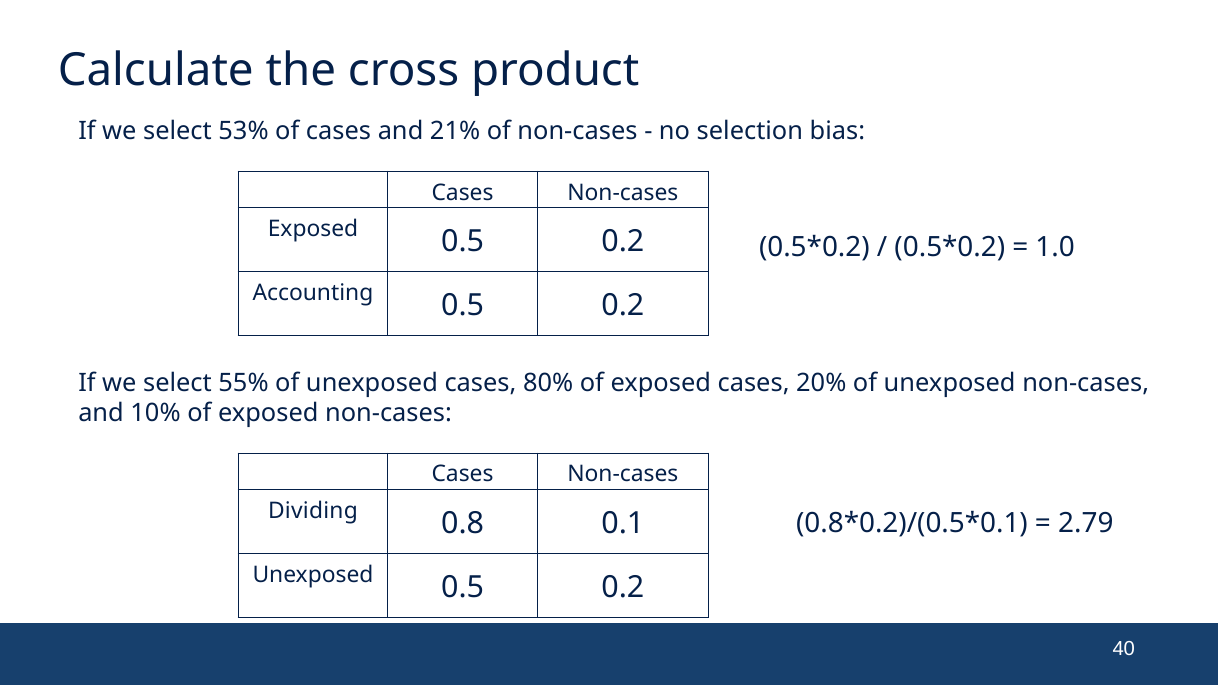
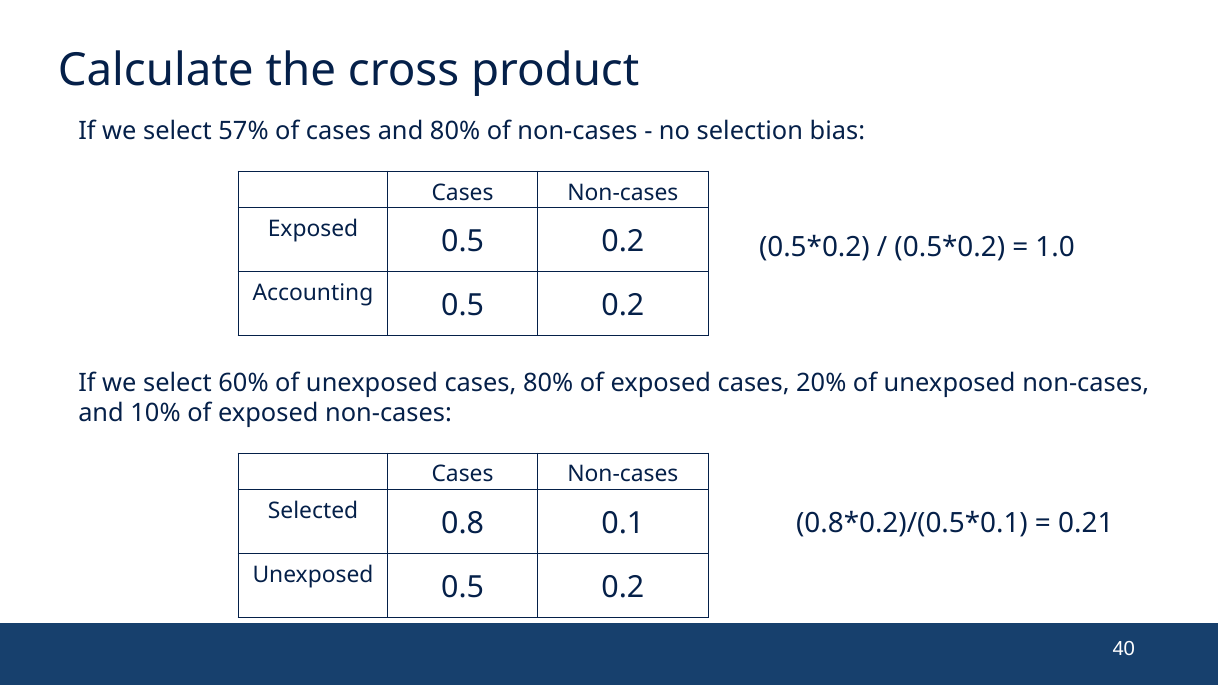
53%: 53% -> 57% (244, 131)
and 21%: 21% -> 80% (455, 131)
55%: 55% -> 60% (244, 383)
Dividing: Dividing -> Selected (313, 511)
2.79: 2.79 -> 0.21 (1086, 524)
